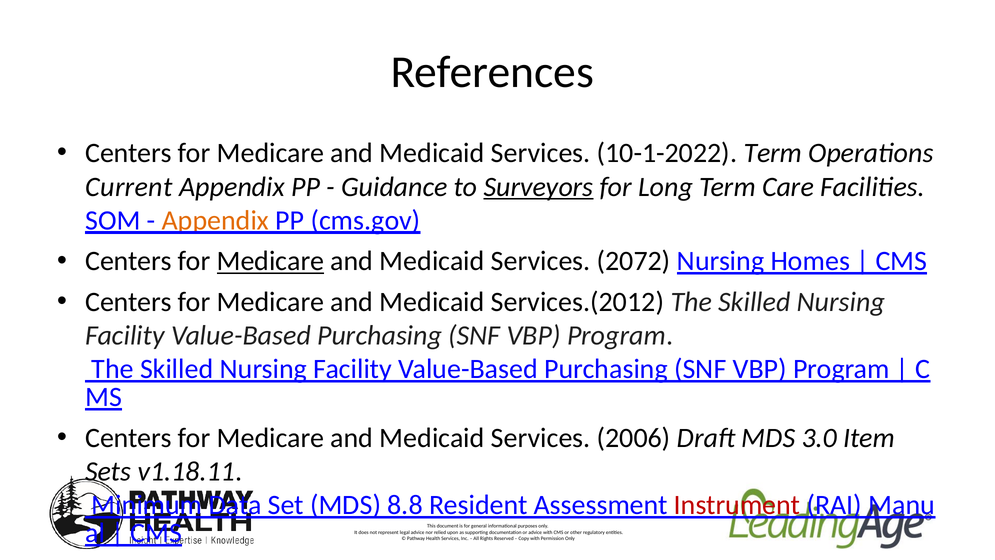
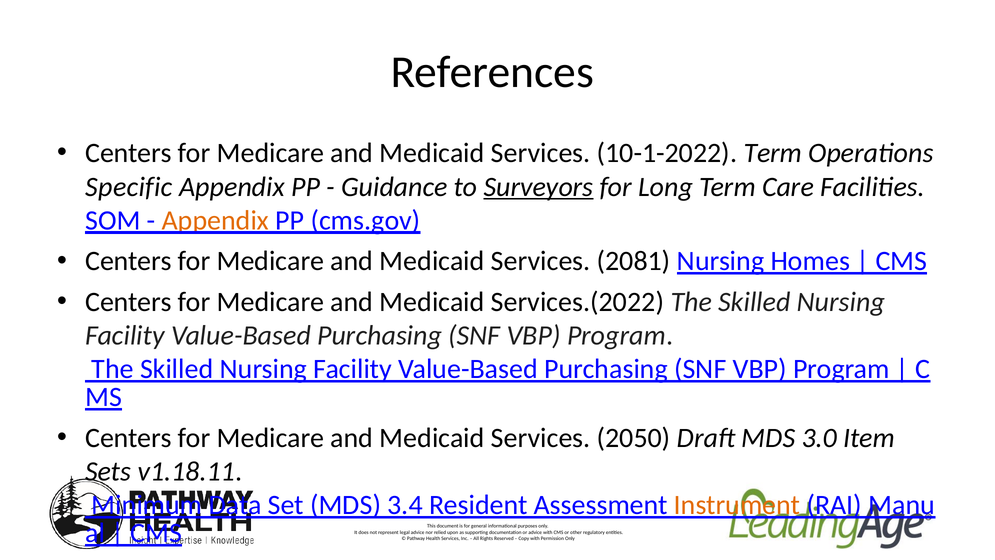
Current: Current -> Specific (129, 187)
Medicare underline: present -> none (270, 261)
2072: 2072 -> 2081 (634, 261)
Services.(2012: Services.(2012 -> Services.(2022 (577, 302)
2006: 2006 -> 2050 (634, 438)
8.8: 8.8 -> 3.4 (405, 505)
Instrument colour: red -> orange (737, 505)
